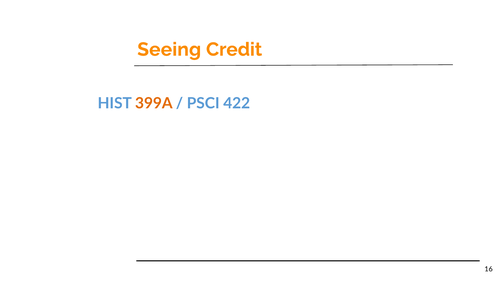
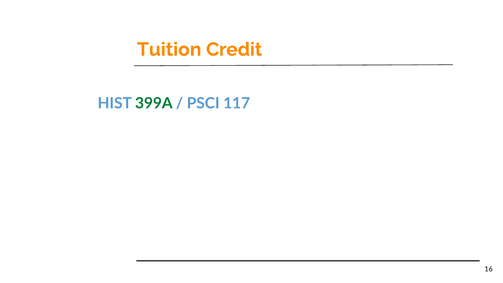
Seeing: Seeing -> Tuition (169, 49)
399A colour: orange -> green (154, 103)
422: 422 -> 117 (237, 103)
